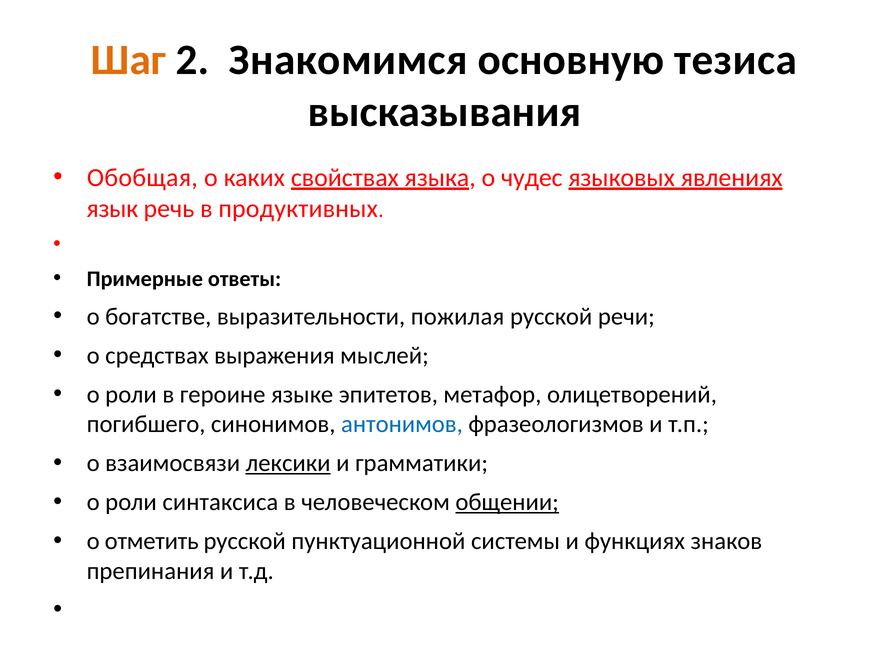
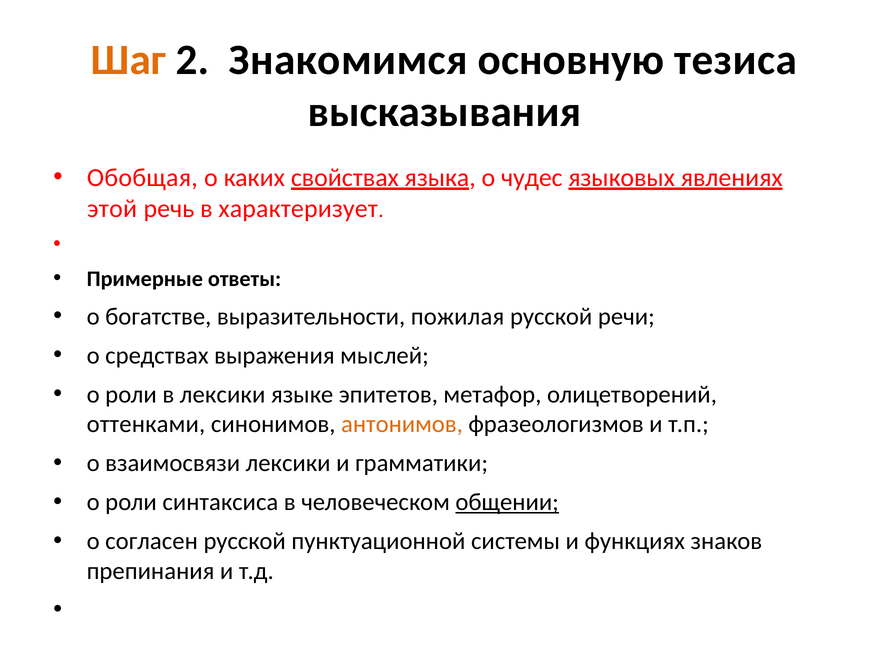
язык: язык -> этой (112, 209)
продуктивных: продуктивных -> характеризует (298, 209)
в героине: героине -> лексики (223, 394)
погибшего: погибшего -> оттенками (146, 424)
антонимов colour: blue -> orange (402, 424)
лексики underline: present -> none (288, 463)
отметить: отметить -> согласен (152, 541)
